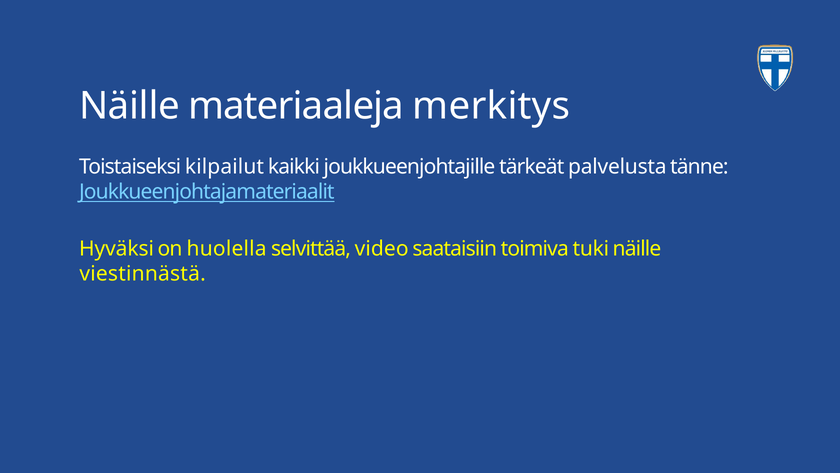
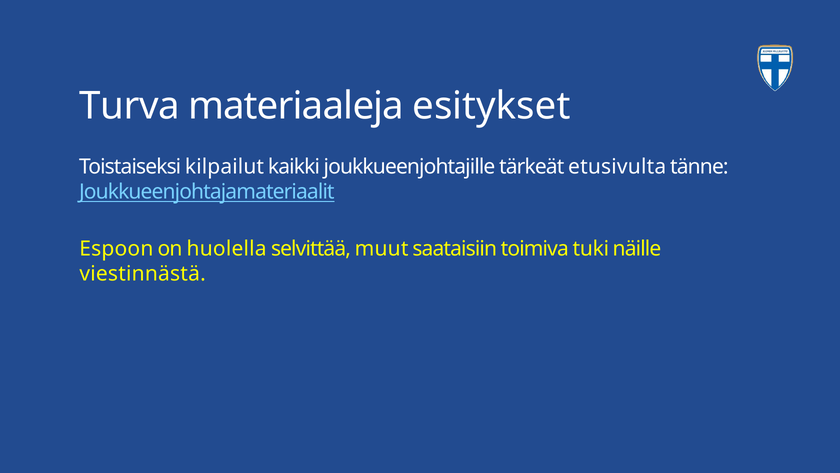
Näille: Näille -> Turva (130, 106)
merkitys: merkitys -> esitykset (491, 106)
palvelusta: palvelusta -> etusivulta (617, 167)
Hyväksi: Hyväksi -> Espoon (116, 248)
video: video -> muut (382, 248)
